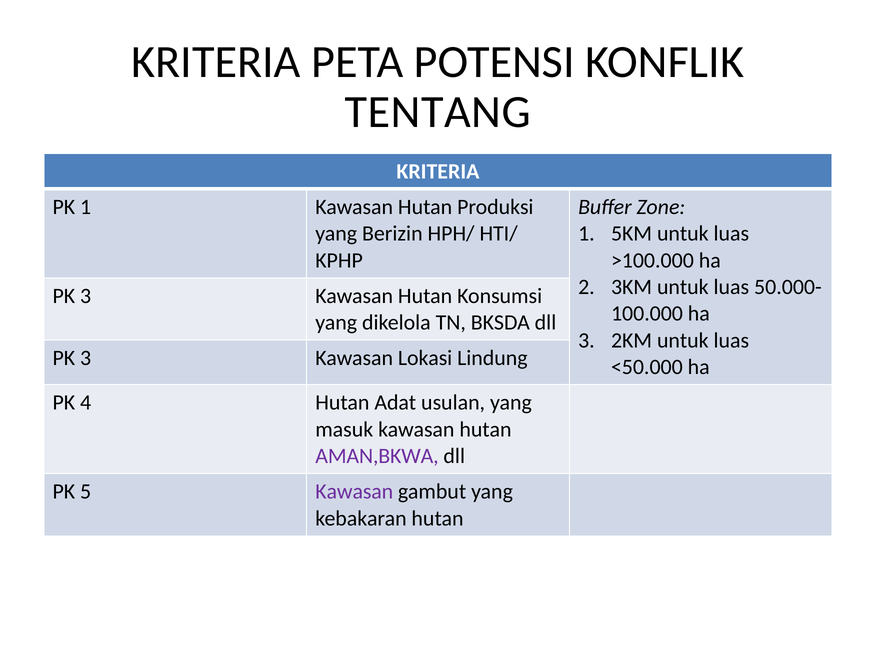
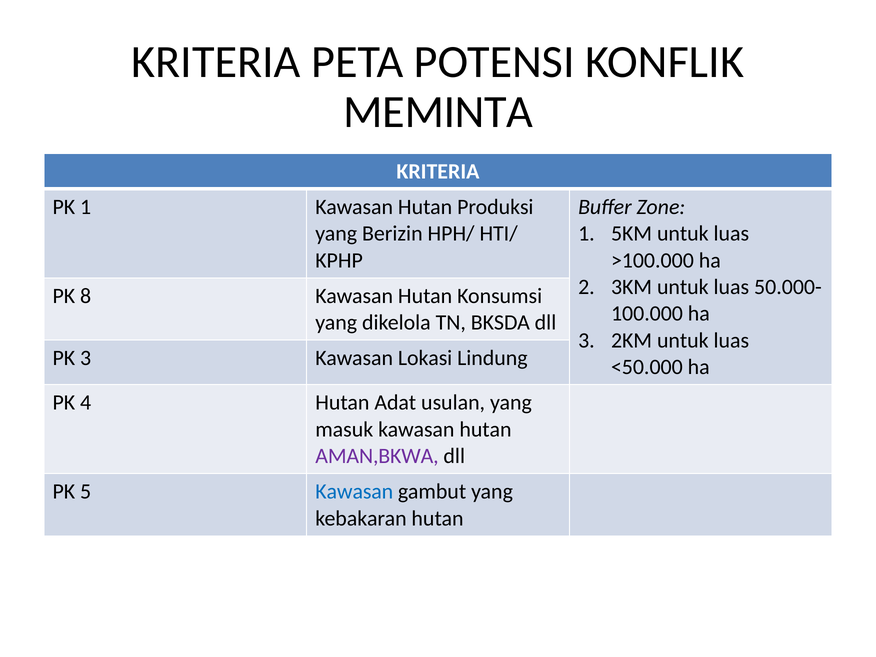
TENTANG: TENTANG -> MEMINTA (438, 112)
3: 3 -> 8 (86, 296)
Kawasan colour: purple -> blue (354, 492)
